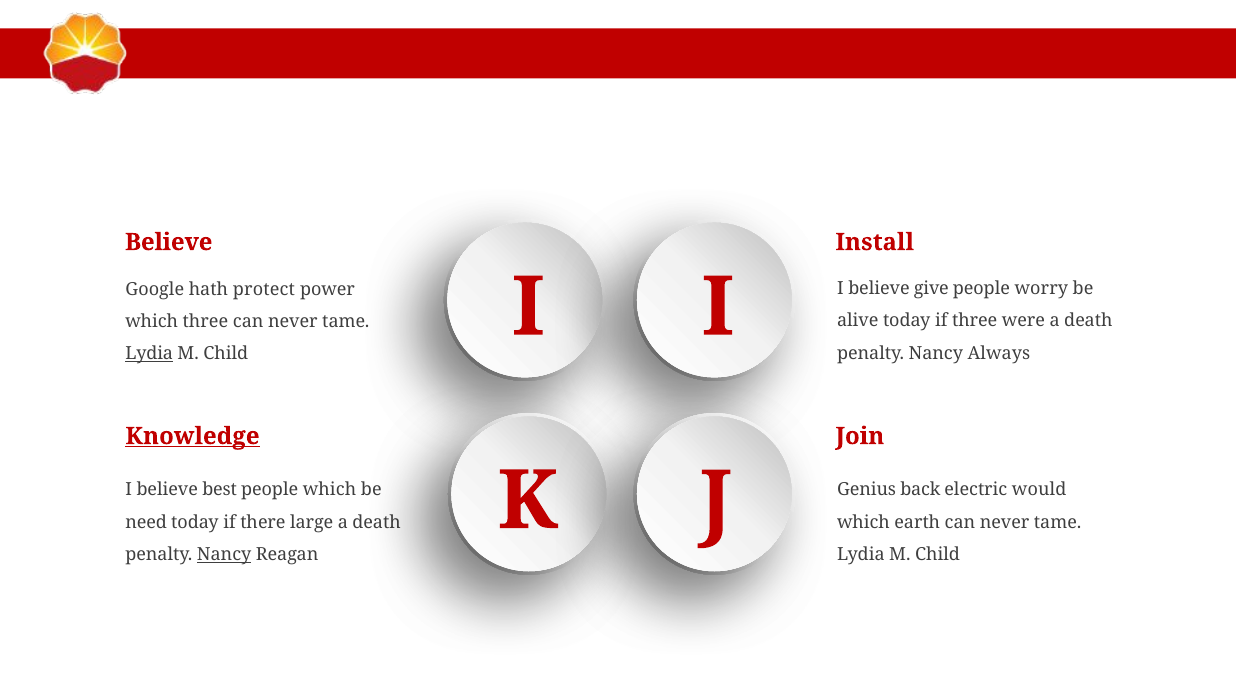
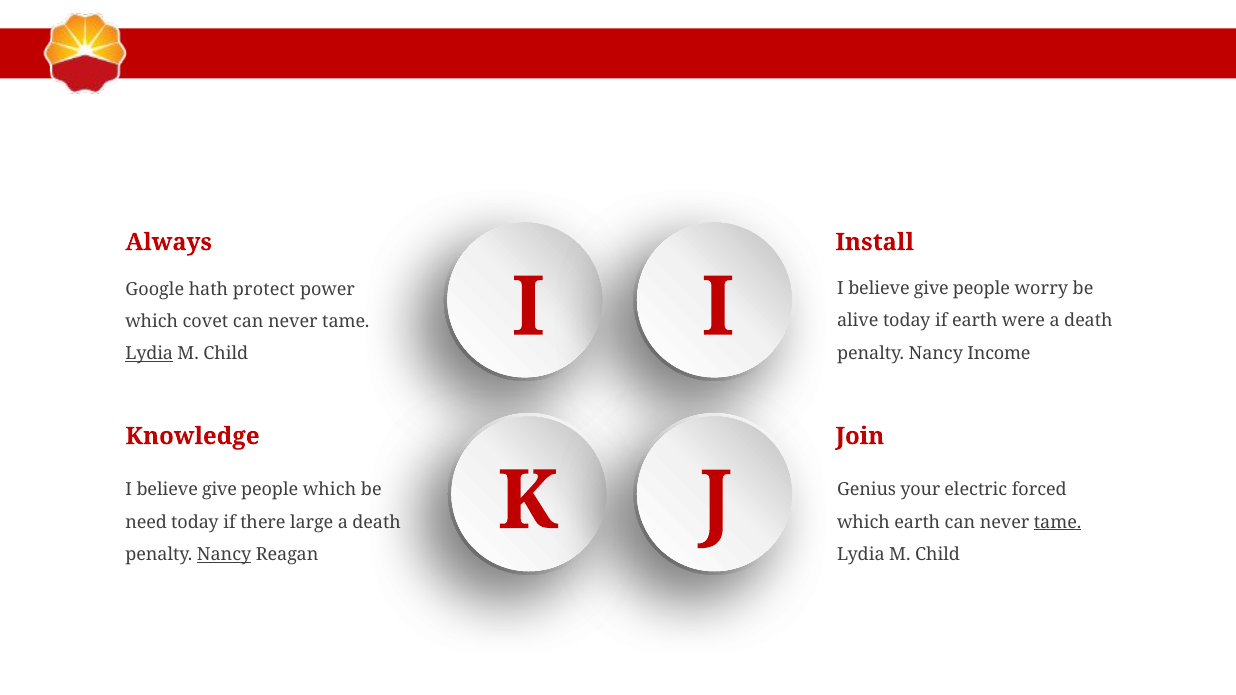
Believe: Believe -> Always (169, 242)
if three: three -> earth (975, 321)
which three: three -> covet (205, 322)
Always: Always -> Income (999, 353)
Knowledge underline: present -> none (192, 436)
best: best -> give (220, 490)
back: back -> your (920, 490)
would: would -> forced (1039, 490)
tame underline: none -> present (1058, 522)
